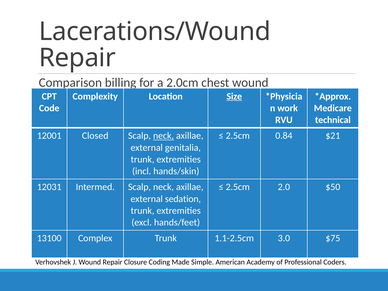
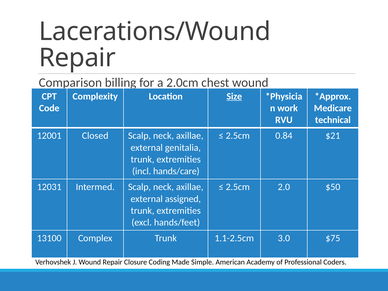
neck underline: present -> none (163, 136)
hands/skin: hands/skin -> hands/care (176, 171)
sedation: sedation -> assigned (183, 199)
